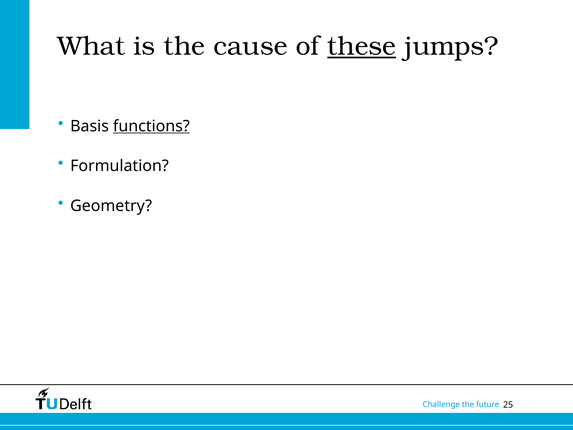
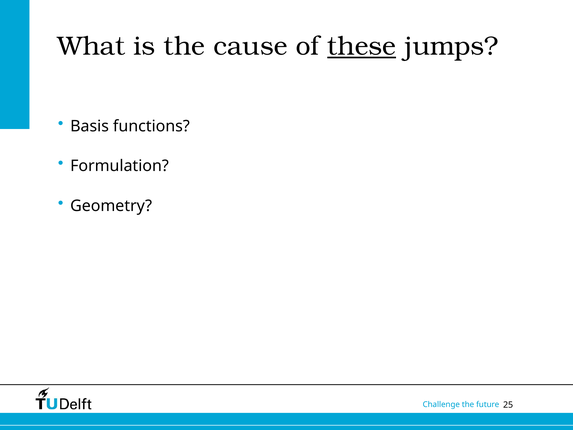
functions underline: present -> none (151, 126)
